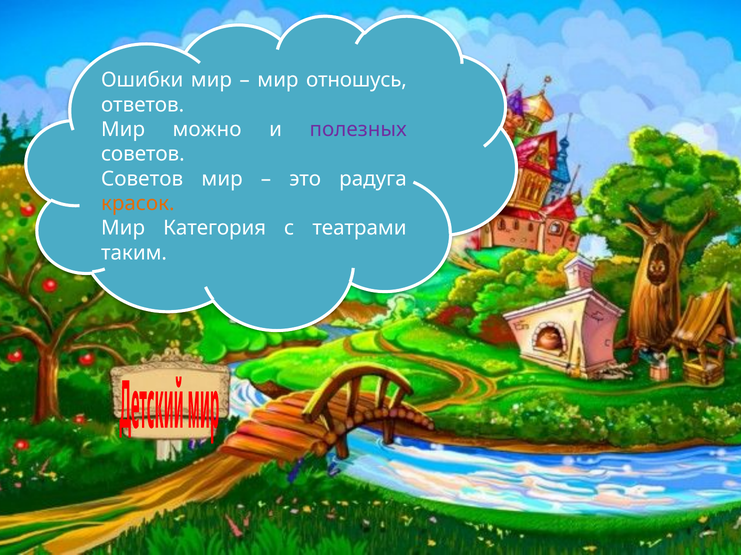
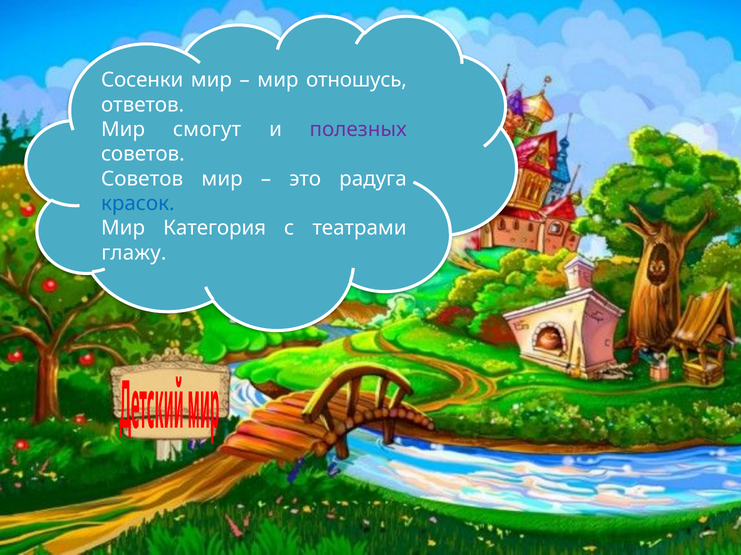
Ошибки: Ошибки -> Сосенки (142, 80)
можно: можно -> смогут (207, 130)
красок colour: orange -> blue (138, 204)
таким: таким -> глажу (134, 253)
